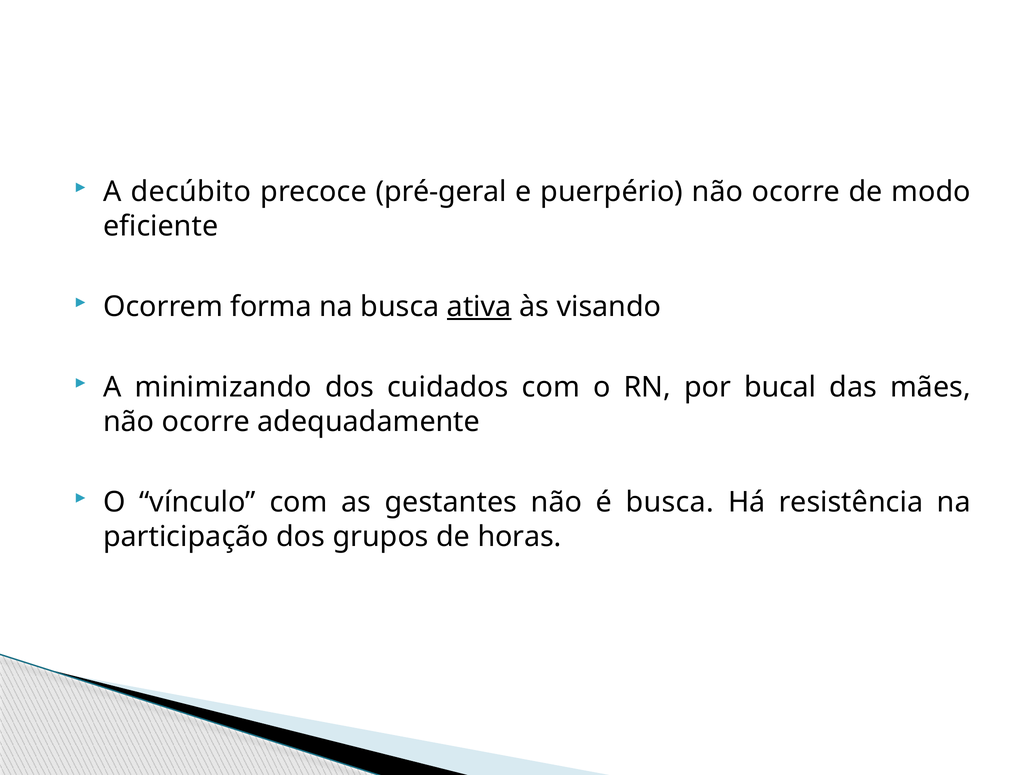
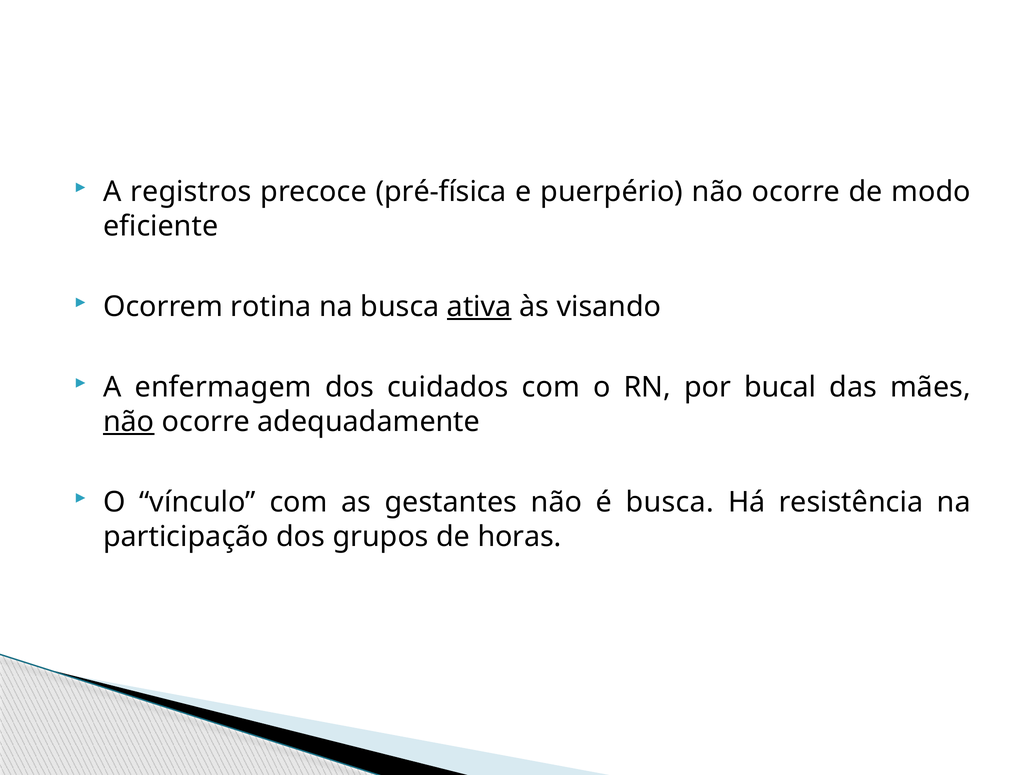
decúbito: decúbito -> registros (191, 192)
pré-geral: pré-geral -> pré-física (441, 192)
forma: forma -> rotina (271, 307)
minimizando: minimizando -> enfermagem (223, 387)
não underline: none -> present (129, 422)
